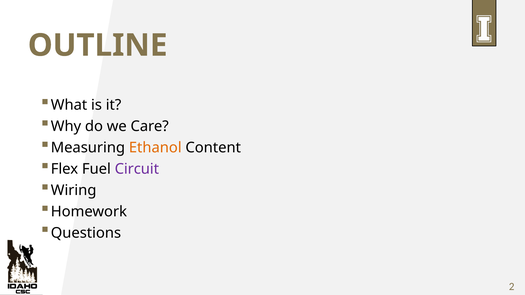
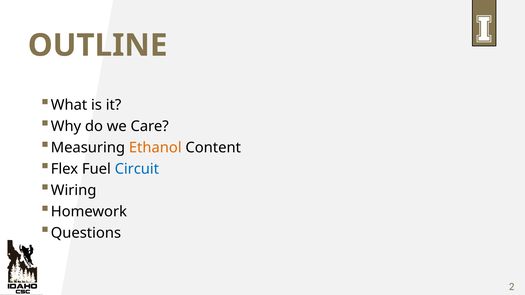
Circuit colour: purple -> blue (137, 169)
